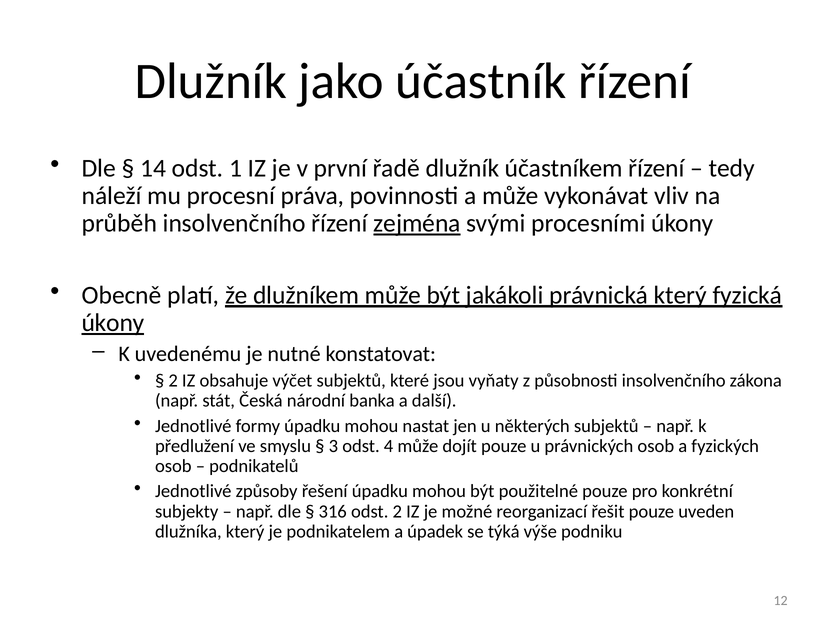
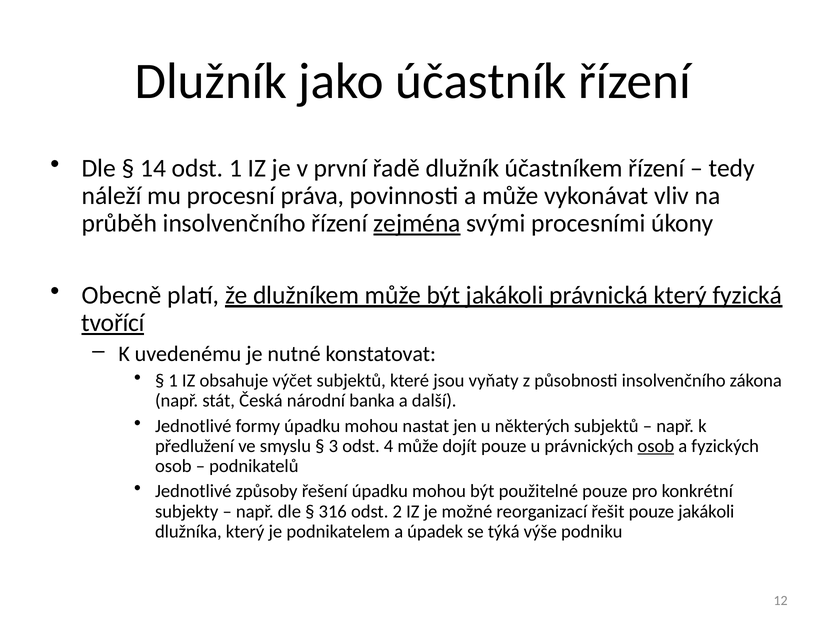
úkony: úkony -> tvořící (113, 323)
2: 2 -> 1 (173, 380)
osob underline: none -> present (656, 446)
pouze uveden: uveden -> jakákoli (706, 511)
